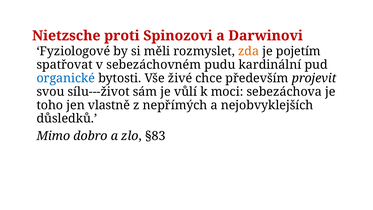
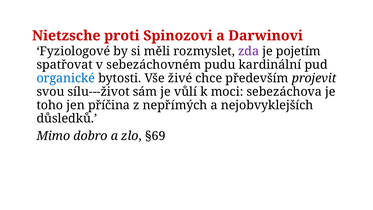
zda colour: orange -> purple (249, 51)
vlastně: vlastně -> příčina (109, 105)
§83: §83 -> §69 (155, 136)
